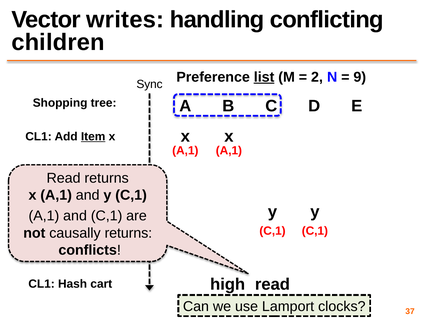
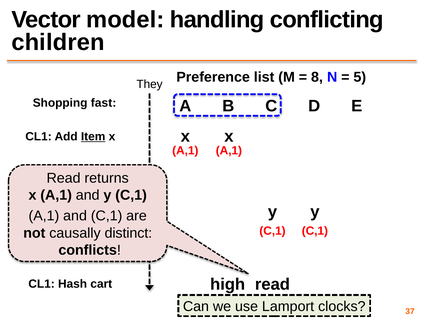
writes: writes -> model (125, 20)
list underline: present -> none (264, 77)
2: 2 -> 8 (317, 77)
9: 9 -> 5 (360, 77)
Sync: Sync -> They (150, 84)
tree: tree -> fast (104, 103)
causally returns: returns -> distinct (128, 233)
